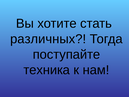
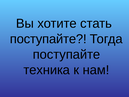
различных: различных -> поступайте (48, 39)
